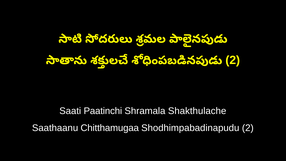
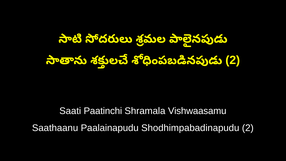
Shakthulache: Shakthulache -> Vishwaasamu (197, 111)
Chitthamugaa: Chitthamugaa -> Paalainapudu (110, 128)
